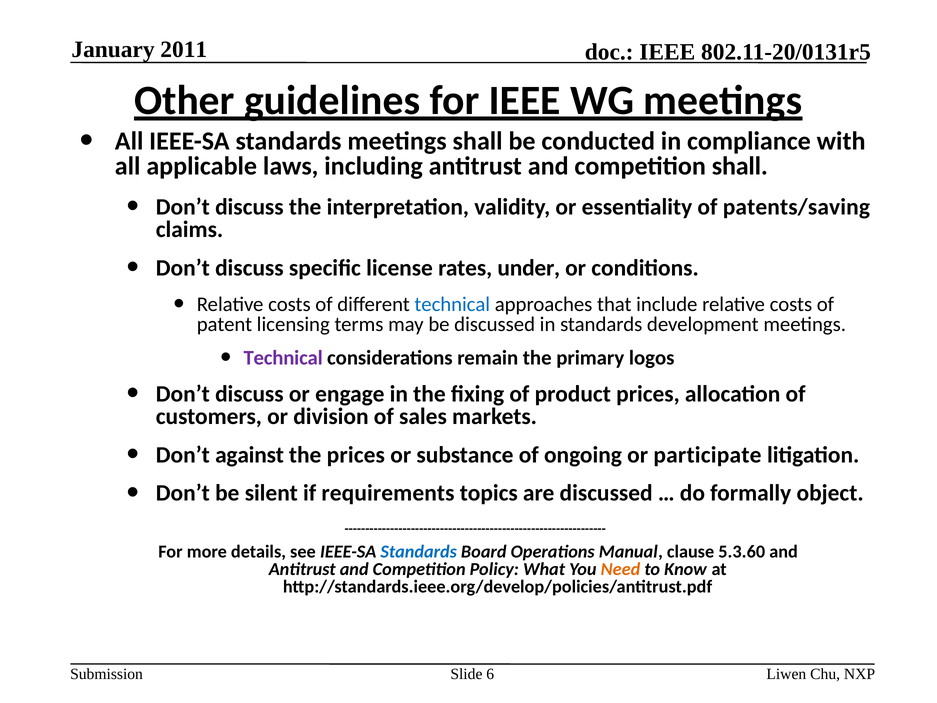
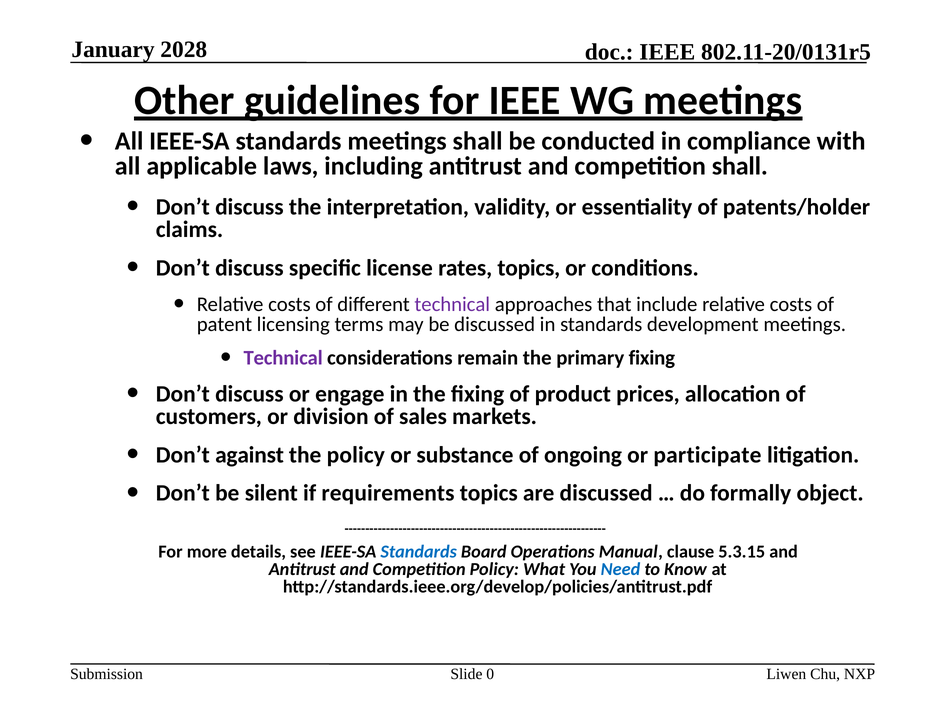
2011: 2011 -> 2028 (184, 50)
patents/saving: patents/saving -> patents/holder (796, 207)
rates under: under -> topics (529, 268)
technical colour: blue -> purple (452, 304)
primary logos: logos -> fixing (652, 358)
the prices: prices -> policy (356, 455)
5.3.60: 5.3.60 -> 5.3.15 (742, 551)
Need colour: orange -> blue (620, 569)
6: 6 -> 0 (490, 674)
